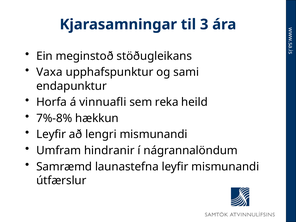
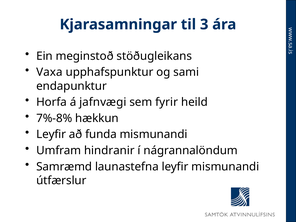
vinnuafli: vinnuafli -> jafnvægi (103, 102)
reka: reka -> fyrir (167, 102)
lengri: lengri -> funda (101, 134)
